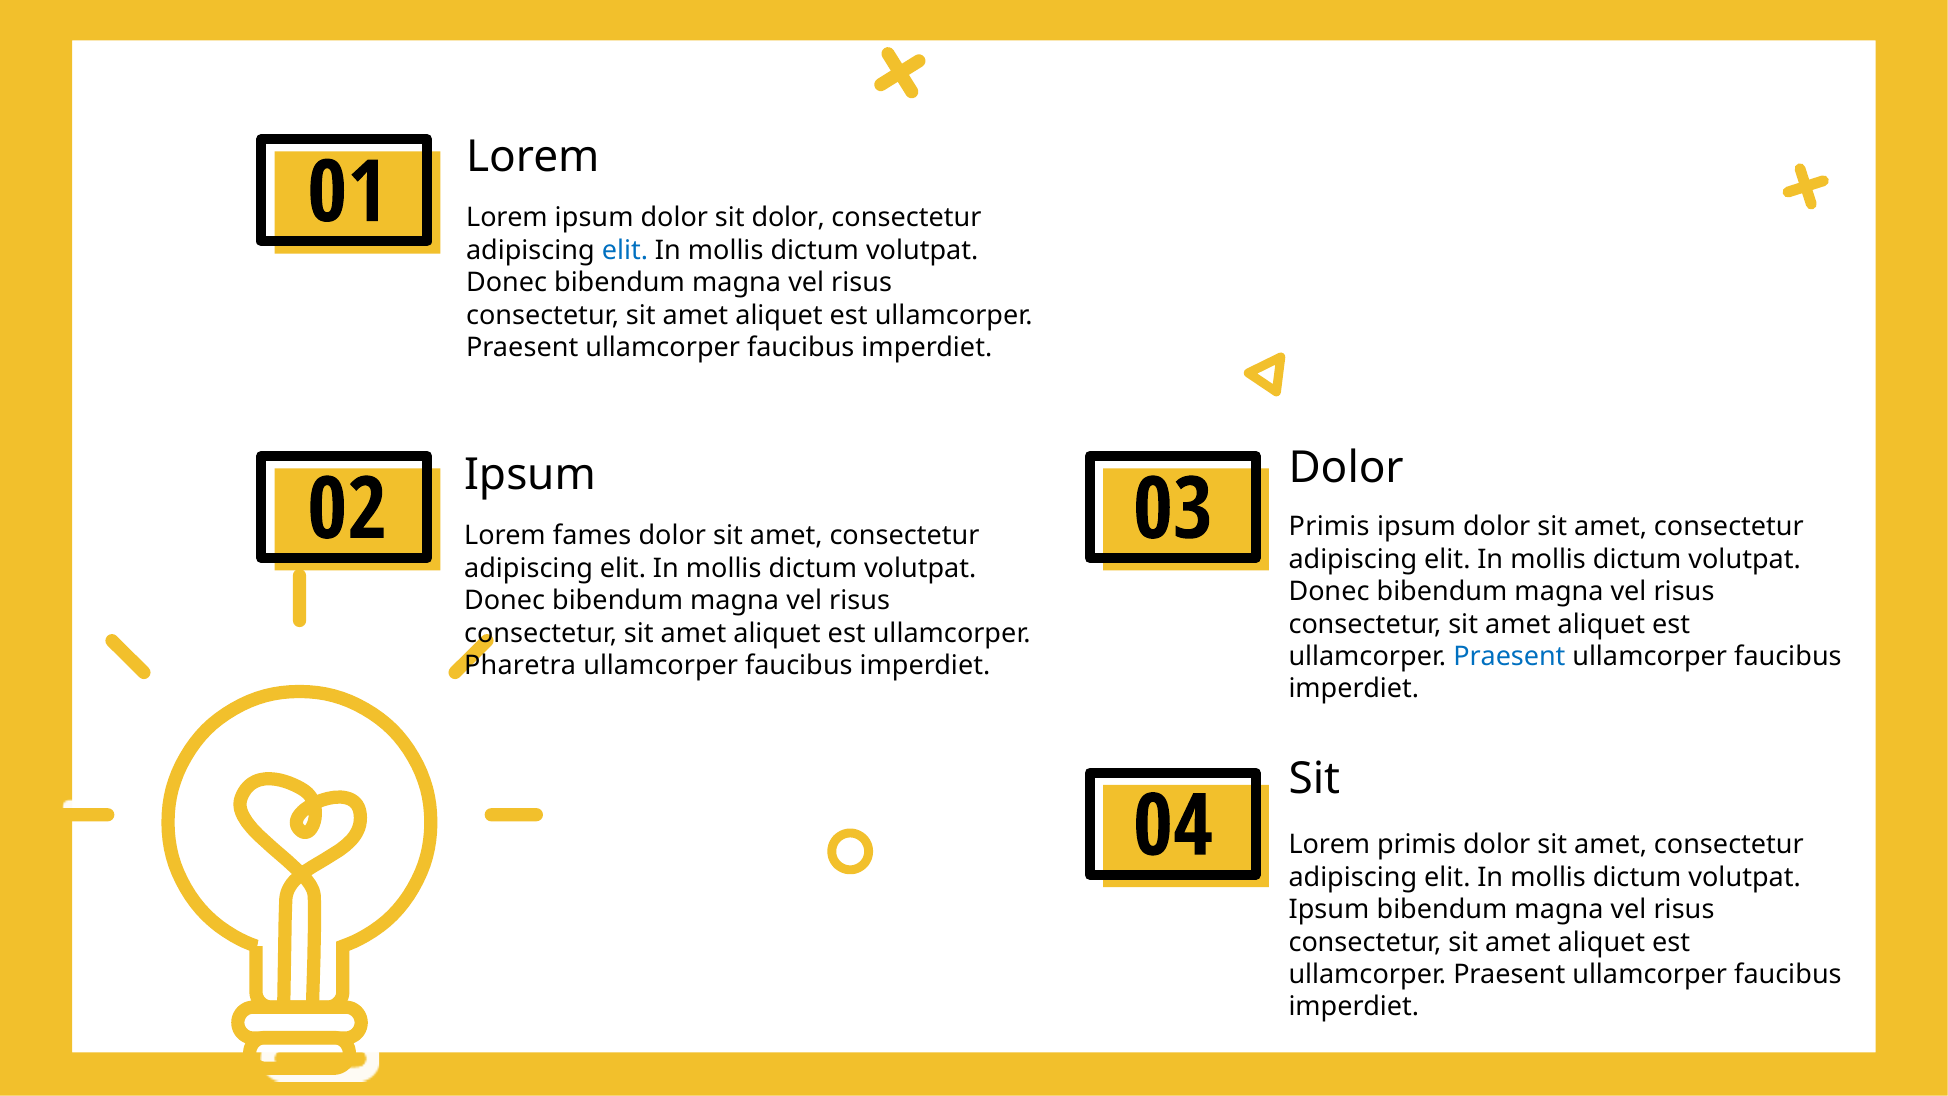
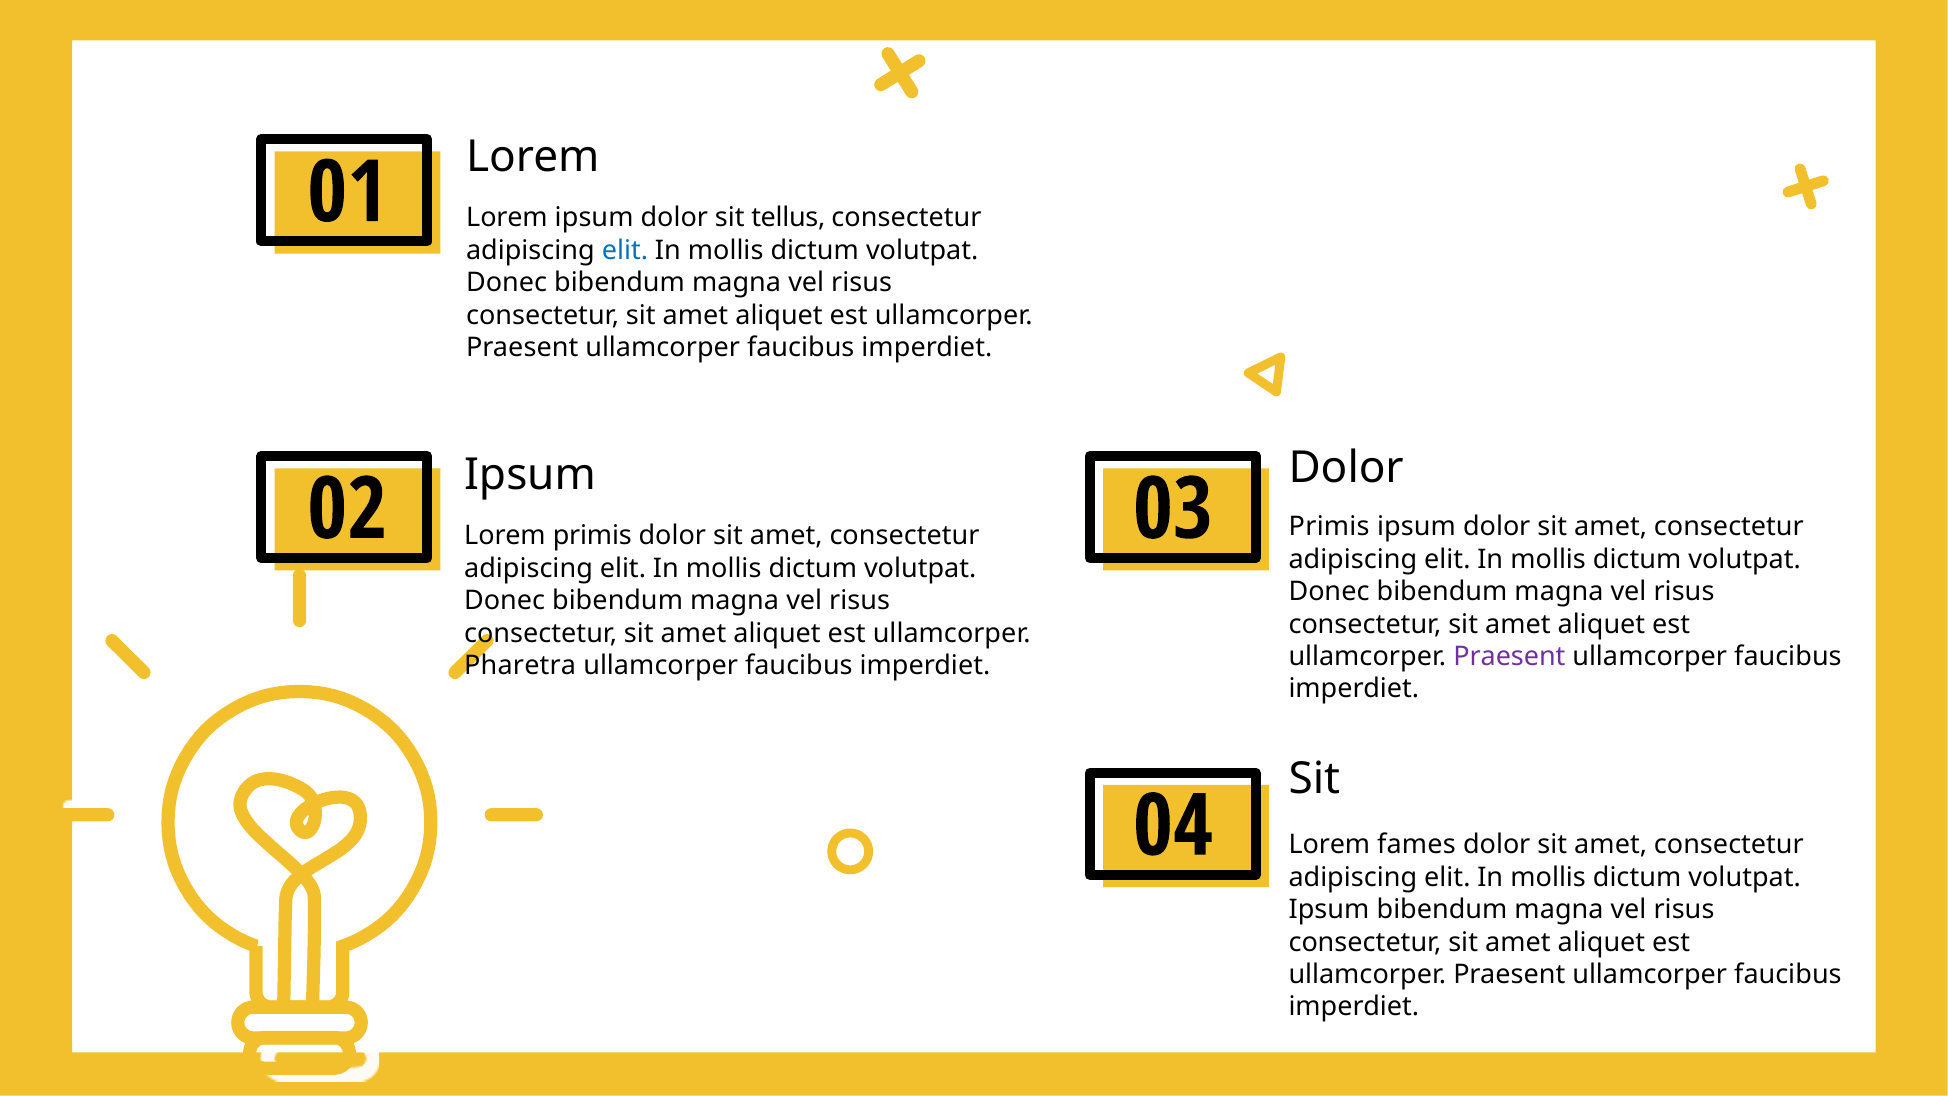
sit dolor: dolor -> tellus (788, 218)
Lorem fames: fames -> primis (592, 536)
Praesent colour: blue -> purple (1509, 656)
Lorem primis: primis -> fames (1416, 845)
